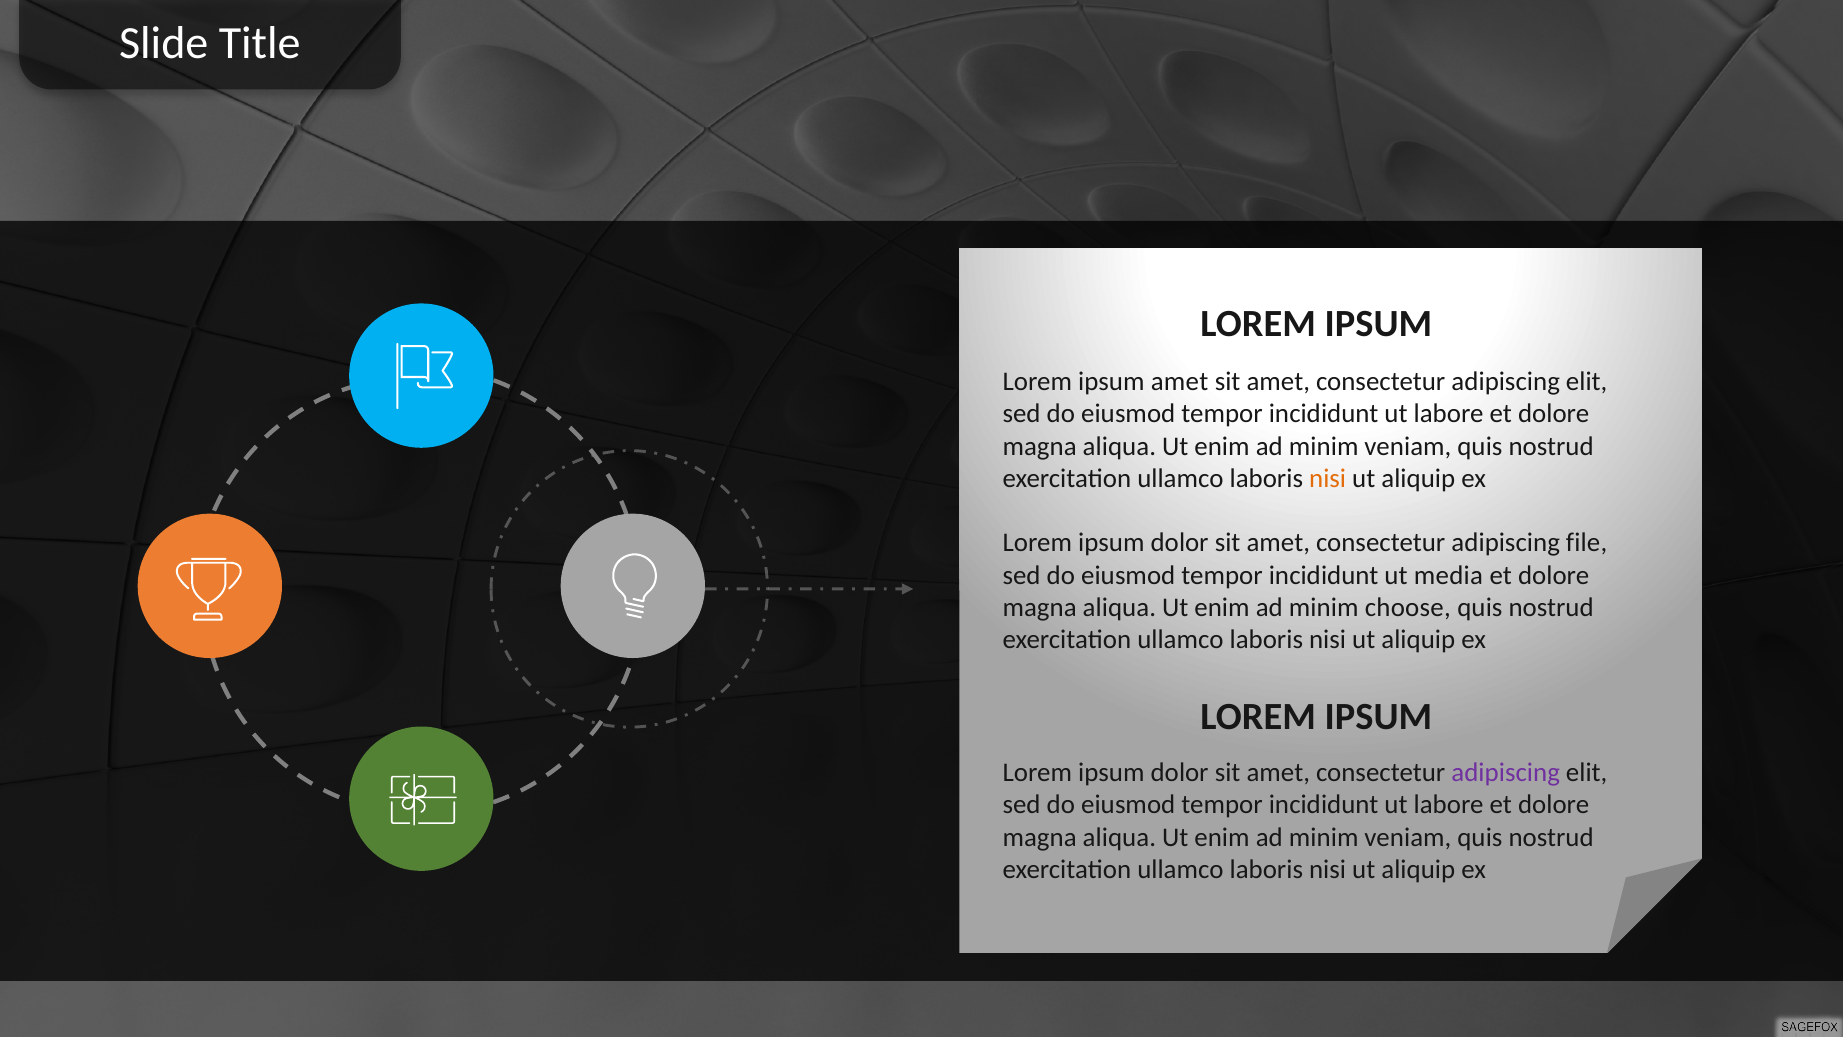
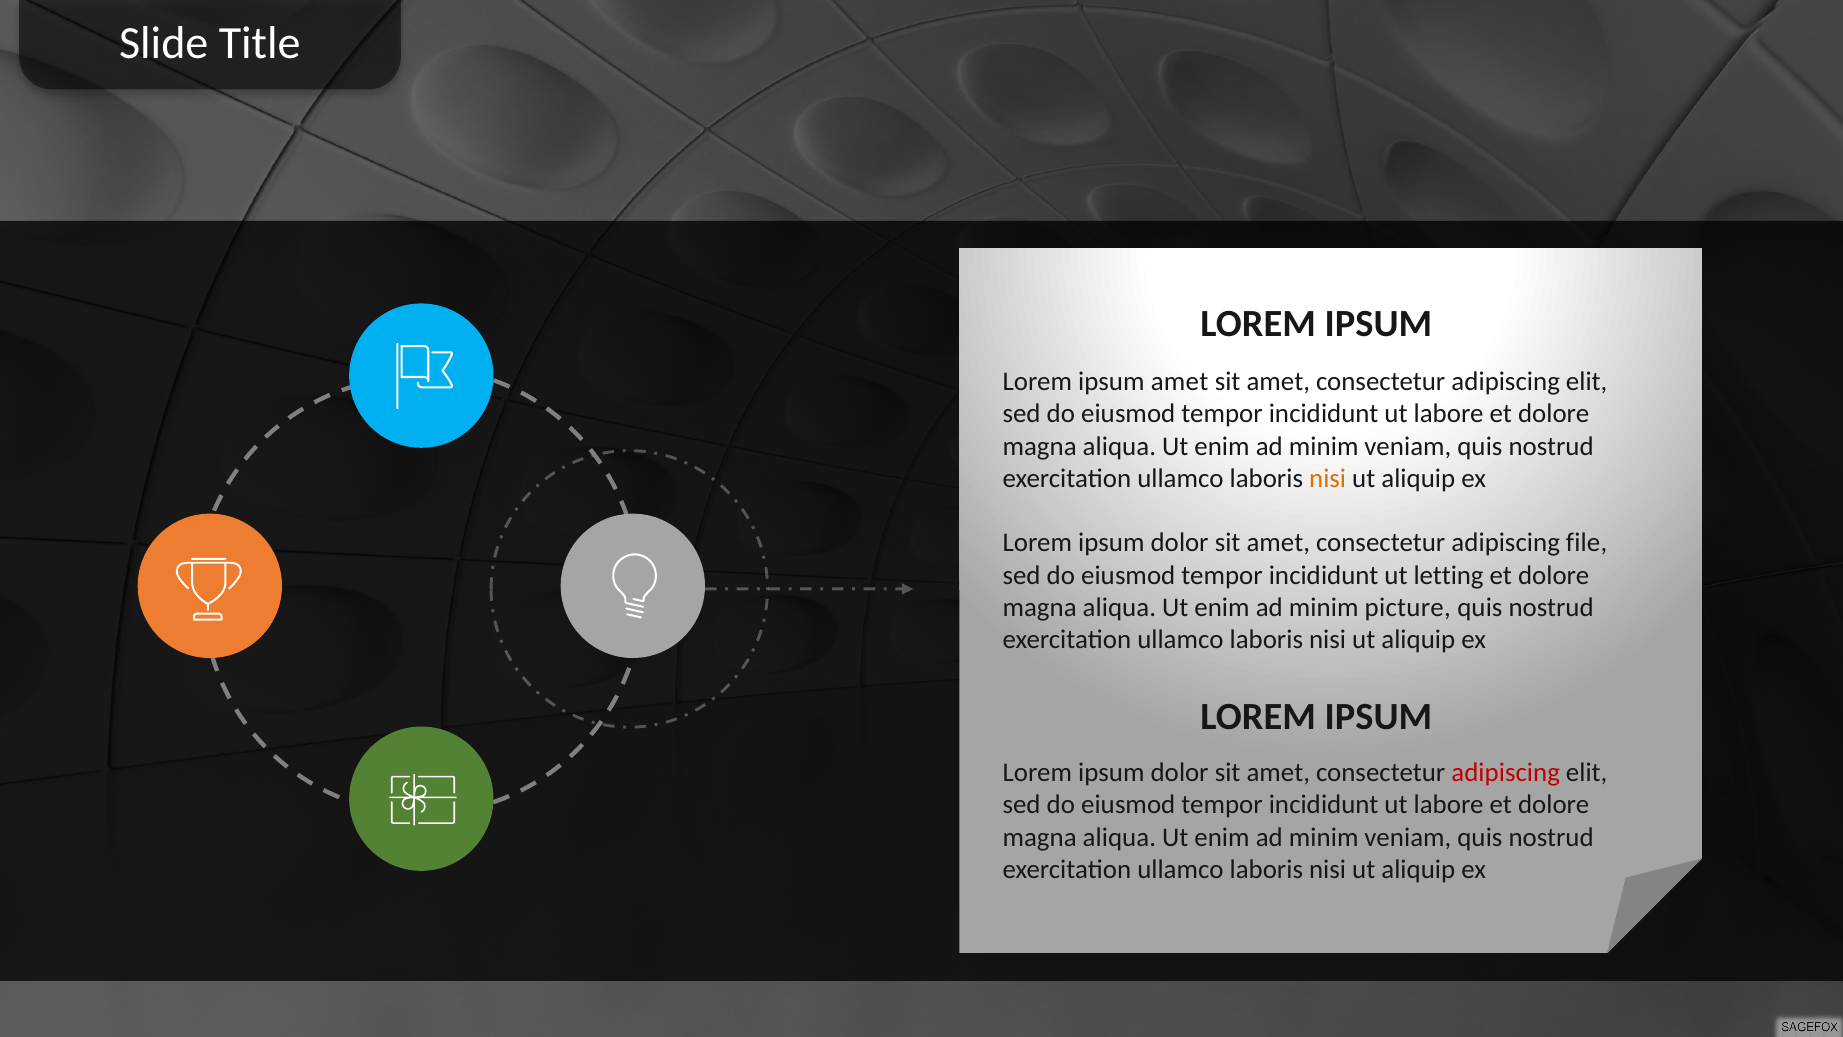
media: media -> letting (1449, 575)
choose: choose -> picture (1408, 607)
adipiscing colour: purple -> red (1506, 772)
